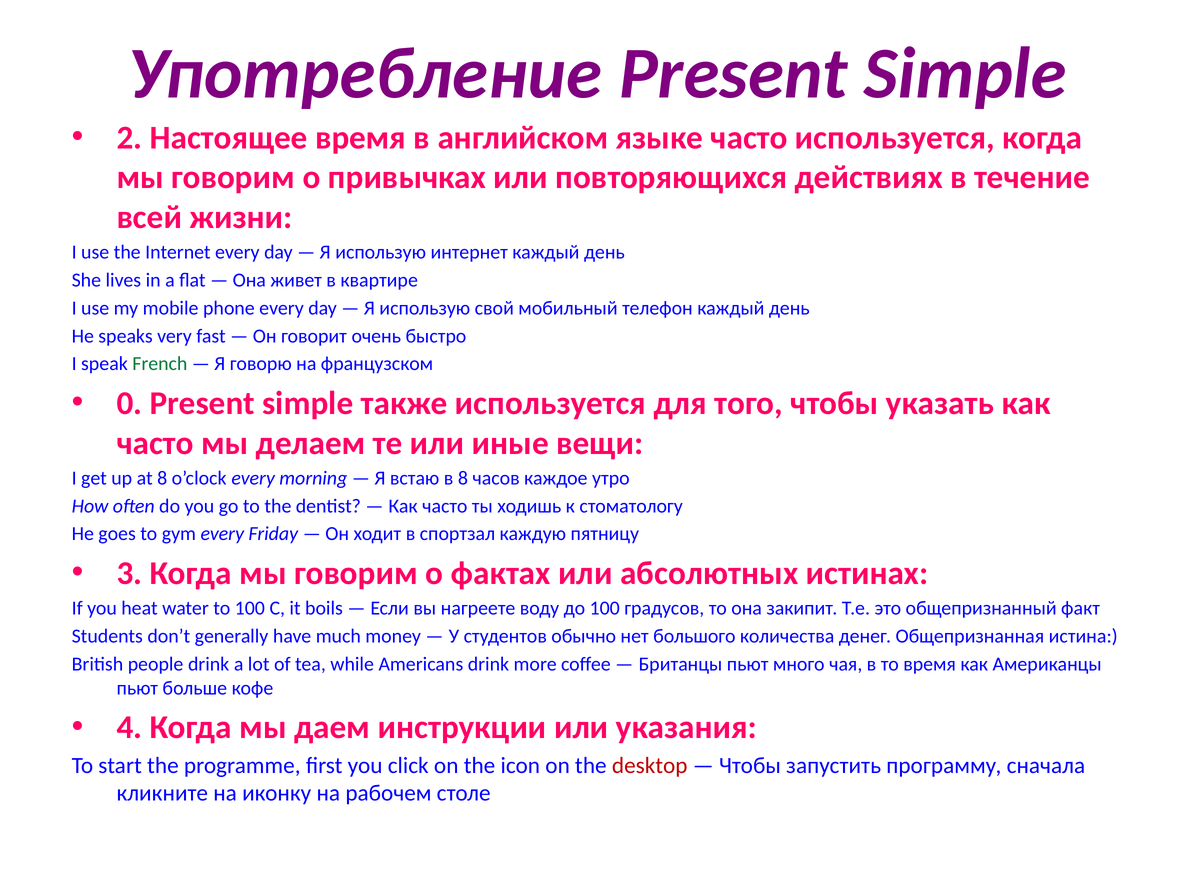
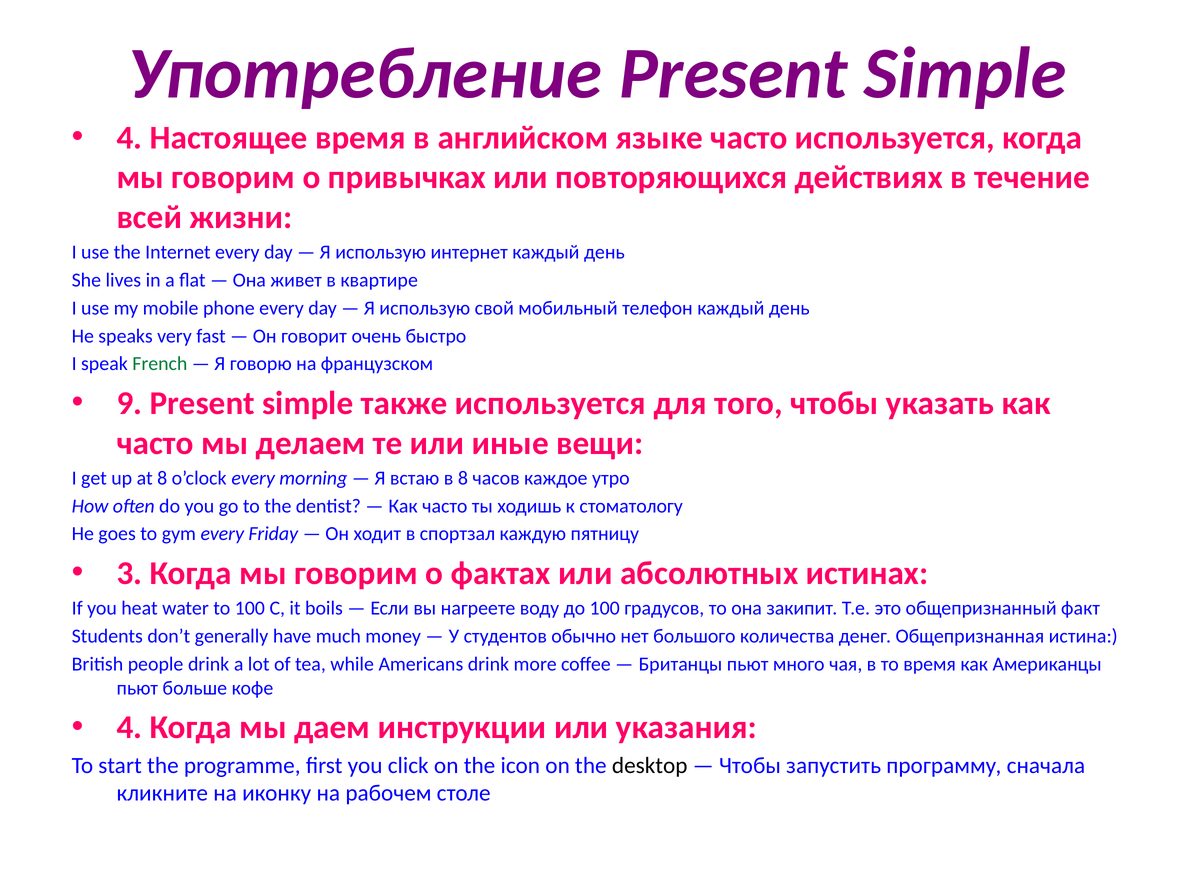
2: 2 -> 4 (129, 138)
0: 0 -> 9 (129, 403)
desktop colour: red -> black (650, 766)
